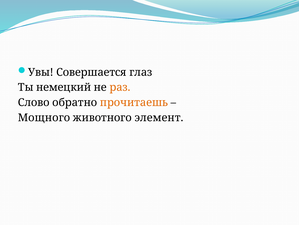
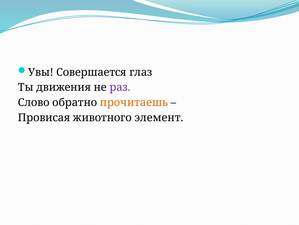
немецкий: немецкий -> движения (64, 87)
раз colour: orange -> purple (120, 87)
Мощного: Мощного -> Провисая (44, 117)
